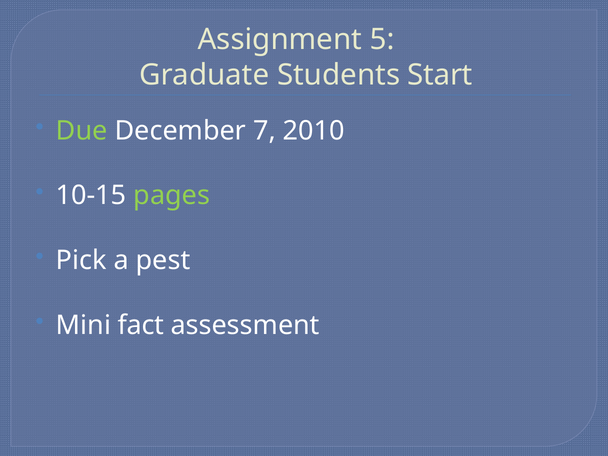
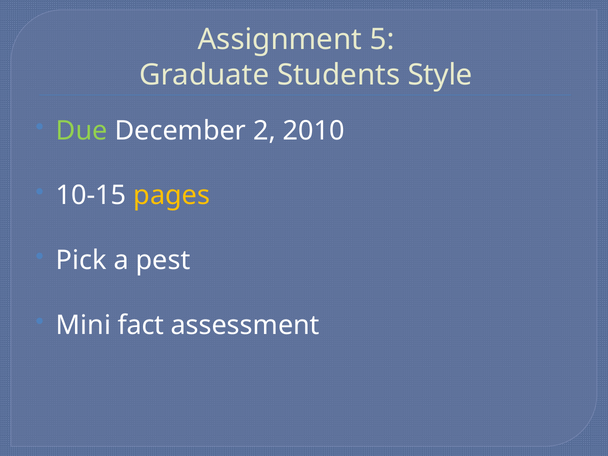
Start: Start -> Style (440, 75)
7: 7 -> 2 (264, 131)
pages colour: light green -> yellow (172, 195)
